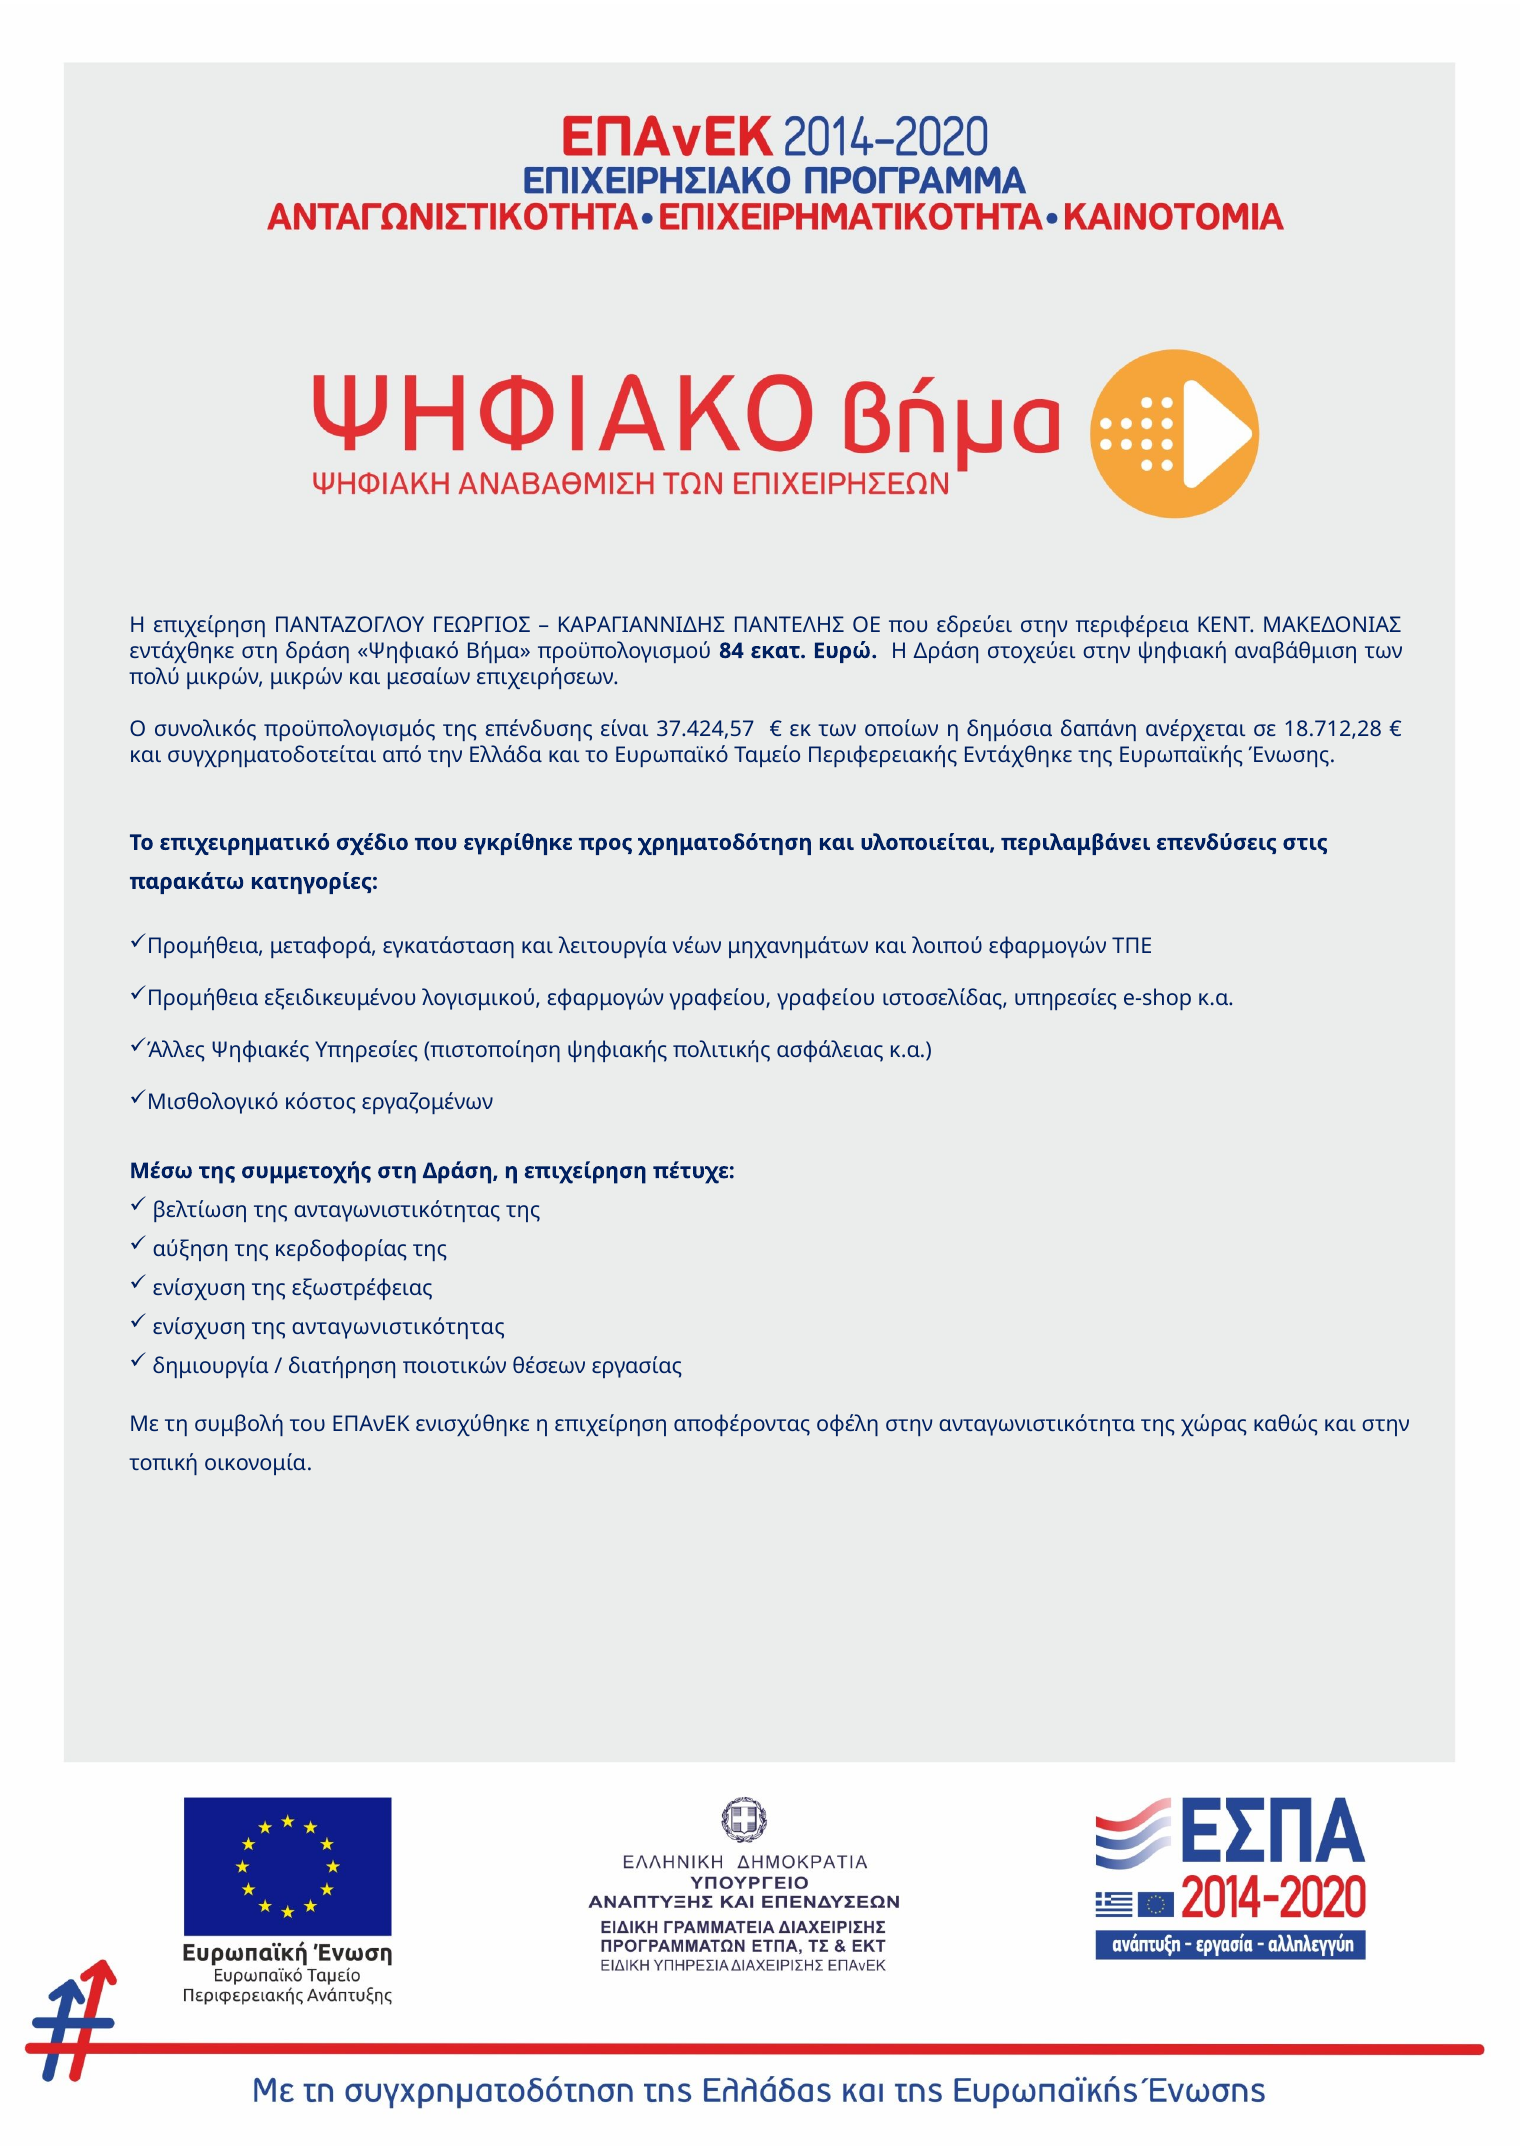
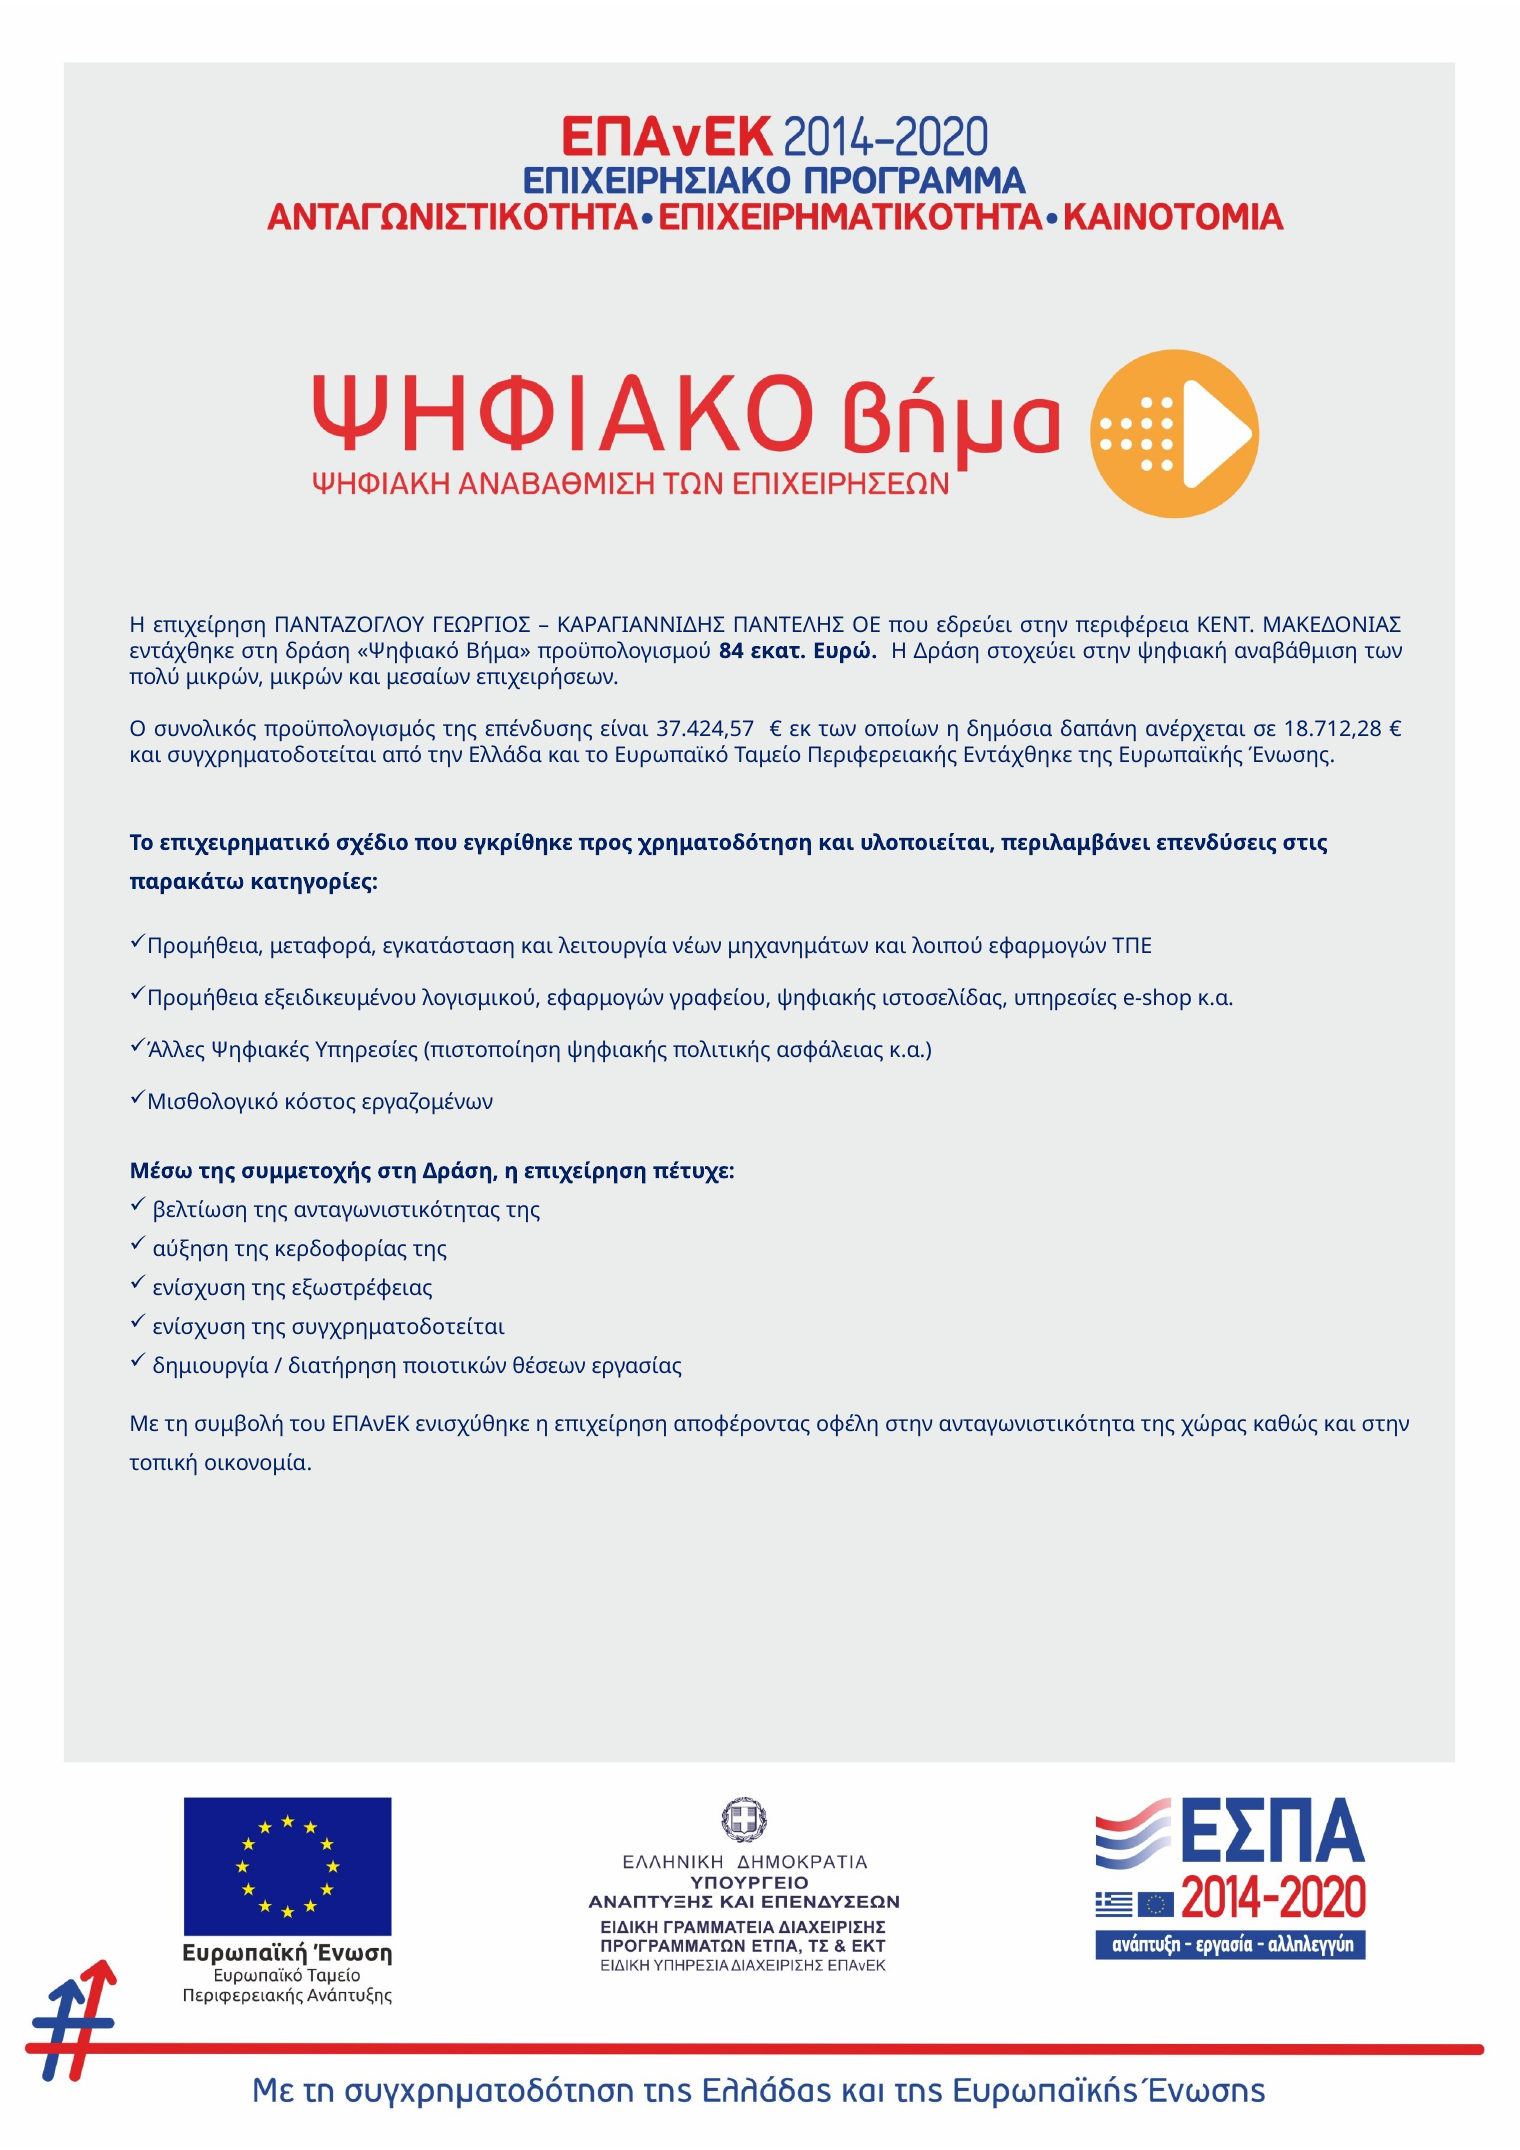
γραφείου γραφείου: γραφείου -> ψηφιακής (827, 998)
ενίσχυση της ανταγωνιστικότητας: ανταγωνιστικότητας -> συγχρηματοδοτείται (398, 1327)
